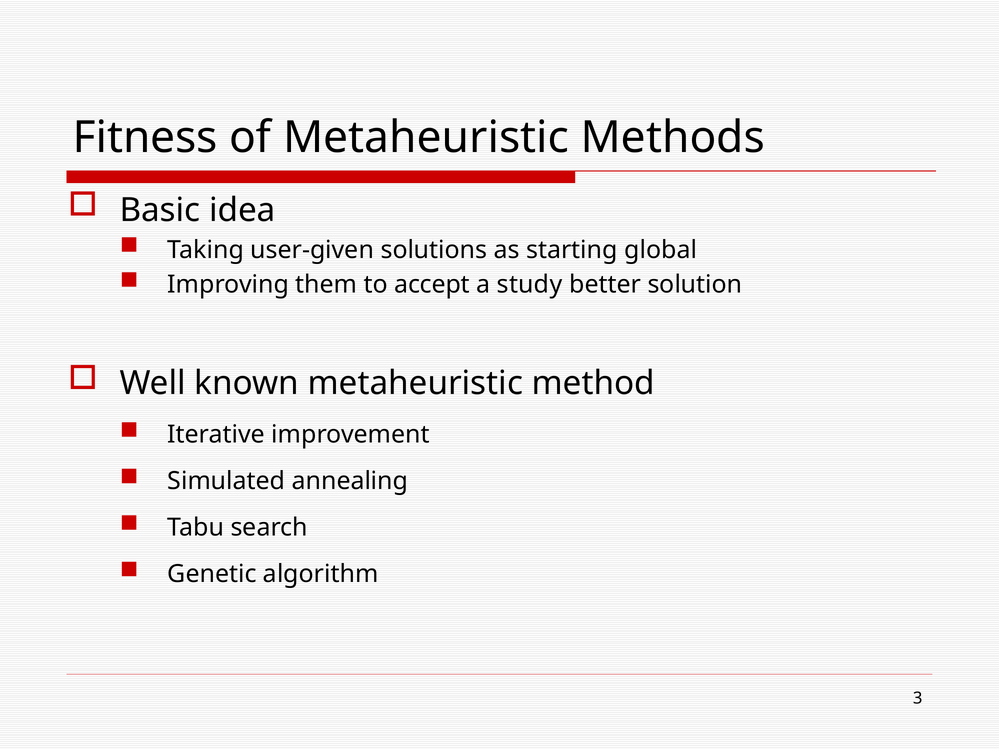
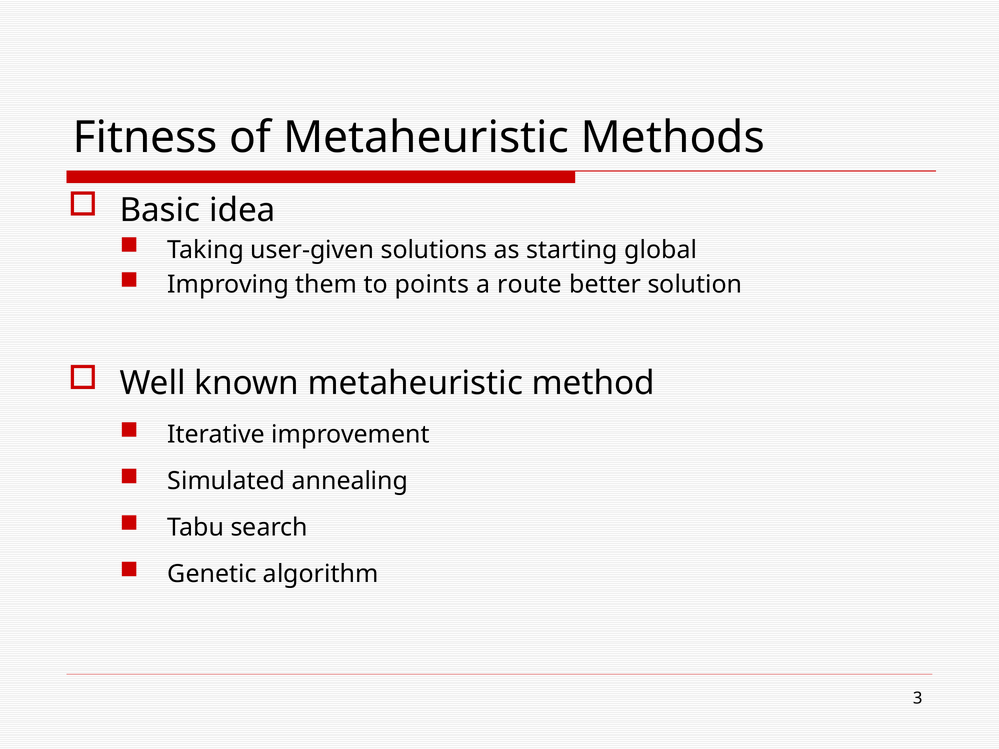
accept: accept -> points (432, 285)
study: study -> route (530, 285)
